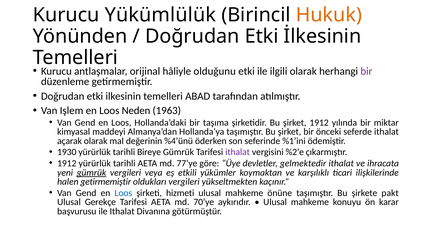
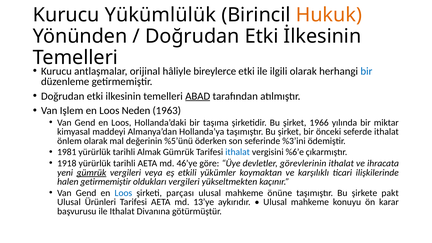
olduğunu: olduğunu -> bireylerce (215, 71)
bir colour: purple -> blue (366, 71)
ABAD underline: none -> present (198, 96)
şirket 1912: 1912 -> 1966 (319, 123)
açarak: açarak -> önlem (69, 141)
%4’ünü: %4’ünü -> %5’ünü (179, 141)
%1’ini: %1’ini -> %3’ini (294, 141)
1930: 1930 -> 1981 (67, 152)
Bireye: Bireye -> Almak (149, 152)
ithalat colour: purple -> blue (238, 152)
%2’e: %2’e -> %6’e (295, 152)
1912: 1912 -> 1918 (67, 163)
77’ye: 77’ye -> 46’ye (187, 163)
gelmektedir: gelmektedir -> görevlerinin (303, 163)
hizmeti: hizmeti -> parçası (180, 193)
Gerekçe: Gerekçe -> Ürünleri (100, 202)
70’ye: 70’ye -> 13’ye (204, 202)
